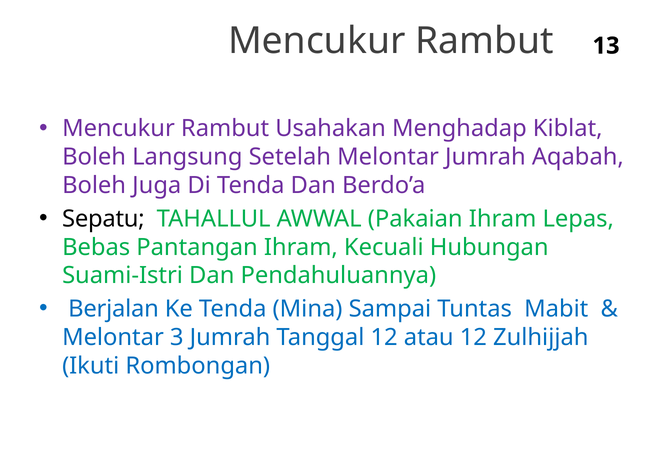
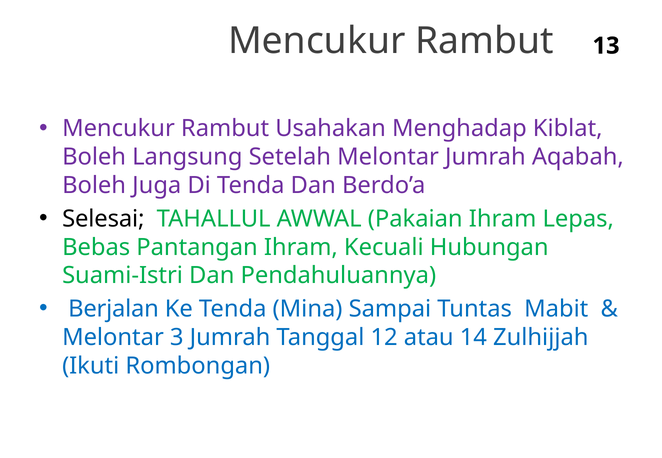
Sepatu: Sepatu -> Selesai (103, 219)
atau 12: 12 -> 14 (473, 337)
